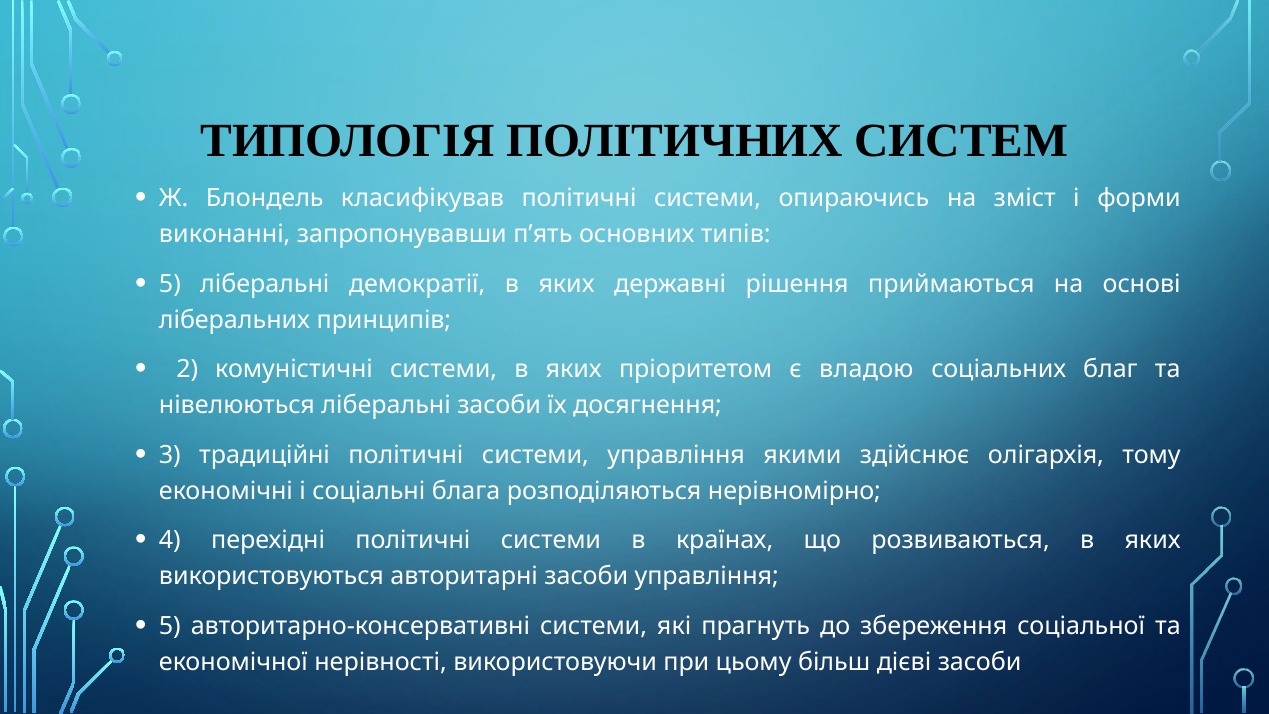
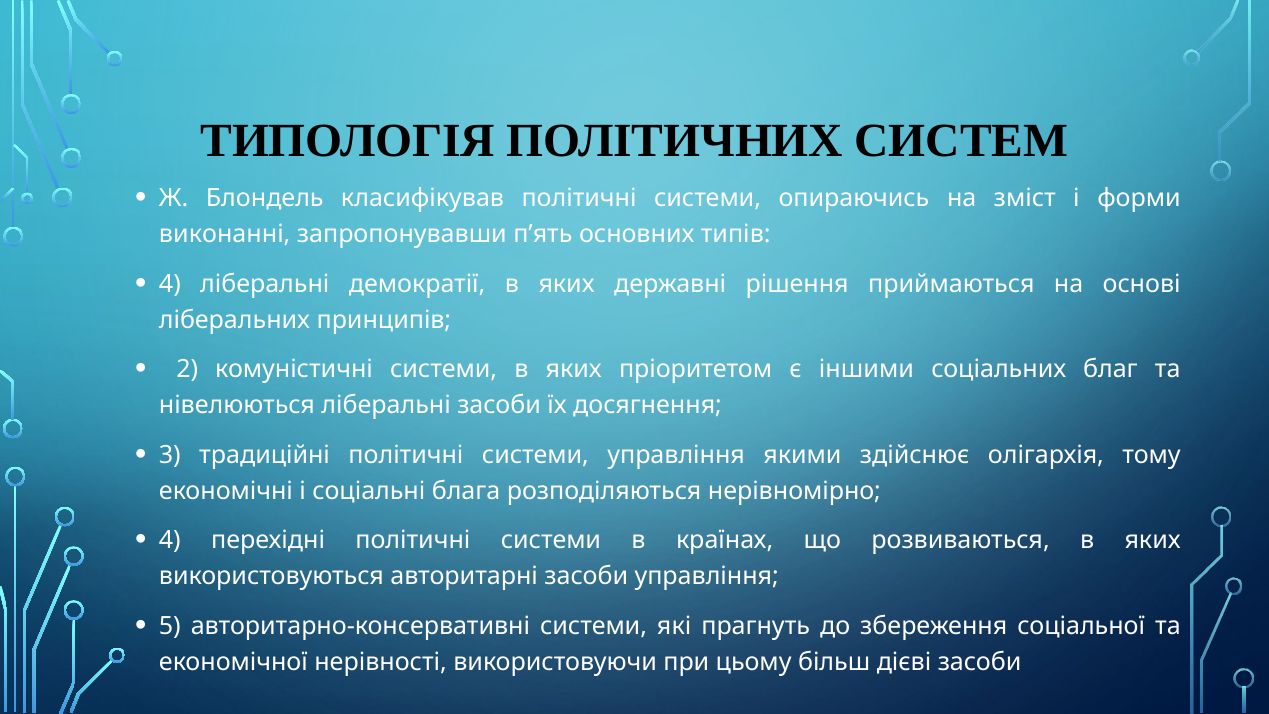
5: 5 -> 4 (170, 284)
владою: владою -> іншими (866, 369)
